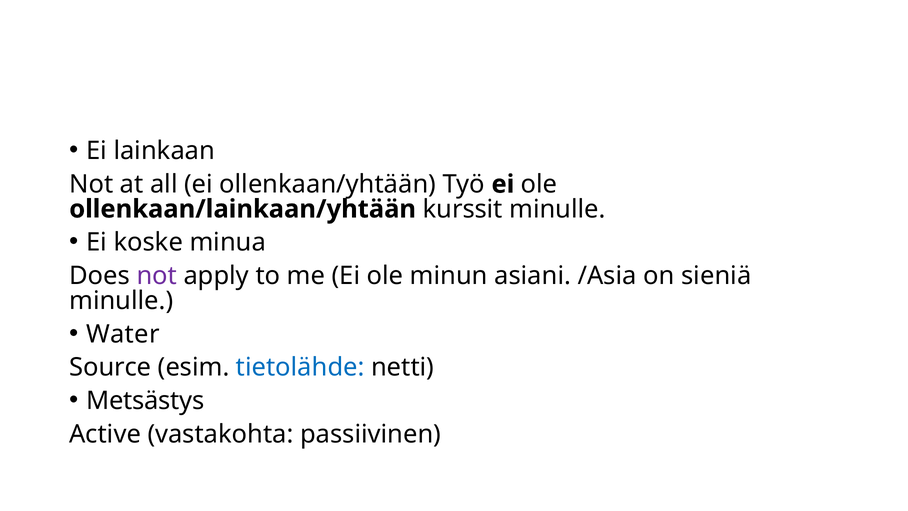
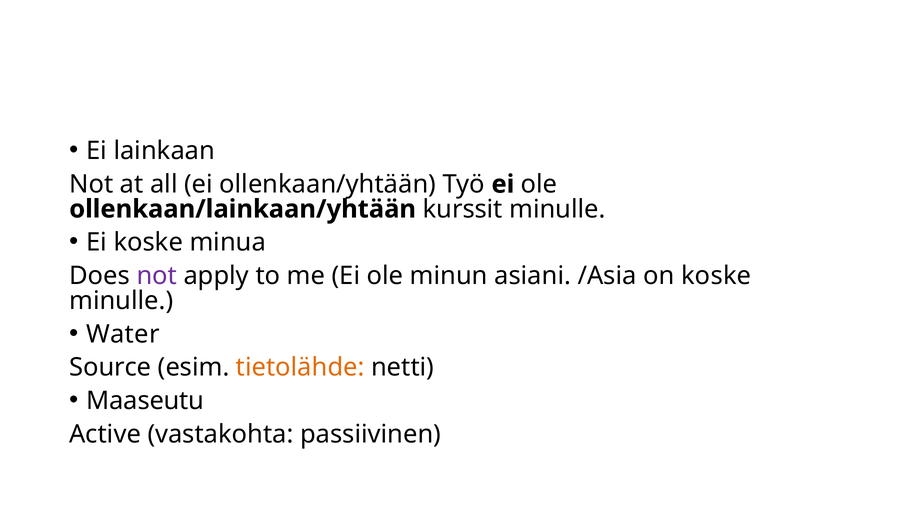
on sieniä: sieniä -> koske (716, 276)
tietolähde colour: blue -> orange (300, 367)
Metsästys: Metsästys -> Maaseutu (145, 401)
